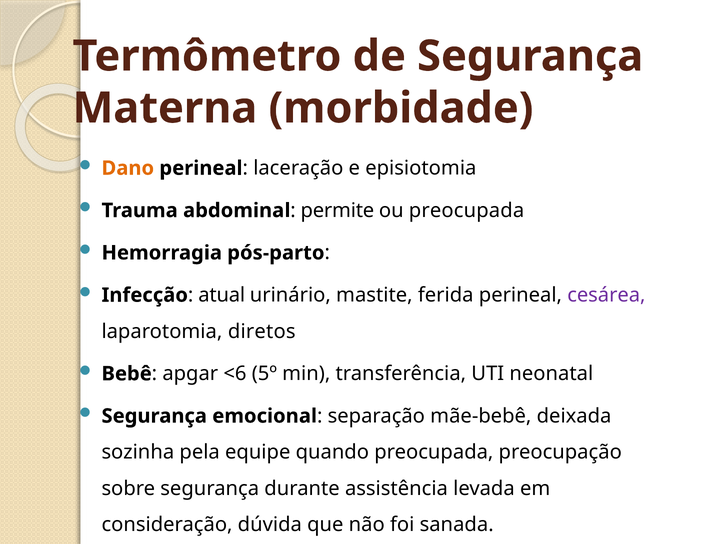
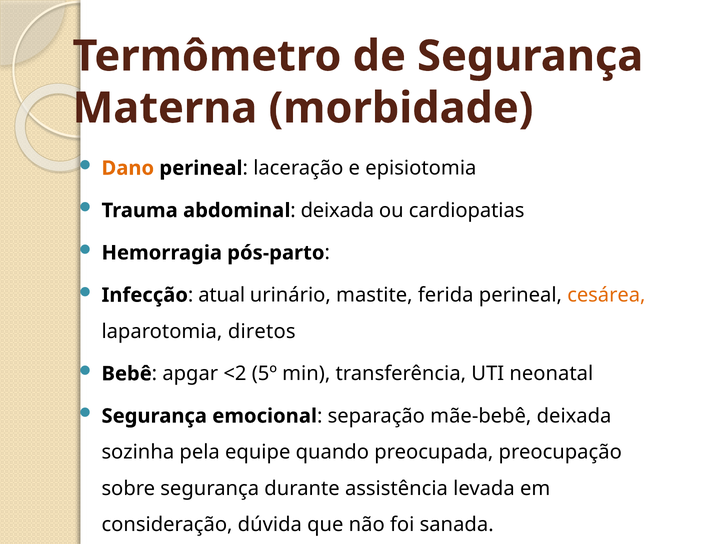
permite: permite -> deixada (337, 211)
ou preocupada: preocupada -> cardiopatias (467, 211)
cesárea colour: purple -> orange (606, 295)
<6: <6 -> <2 (235, 374)
